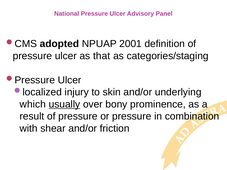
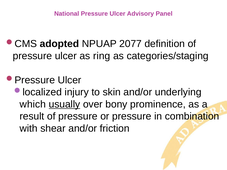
2001: 2001 -> 2077 (131, 44)
that: that -> ring (102, 56)
